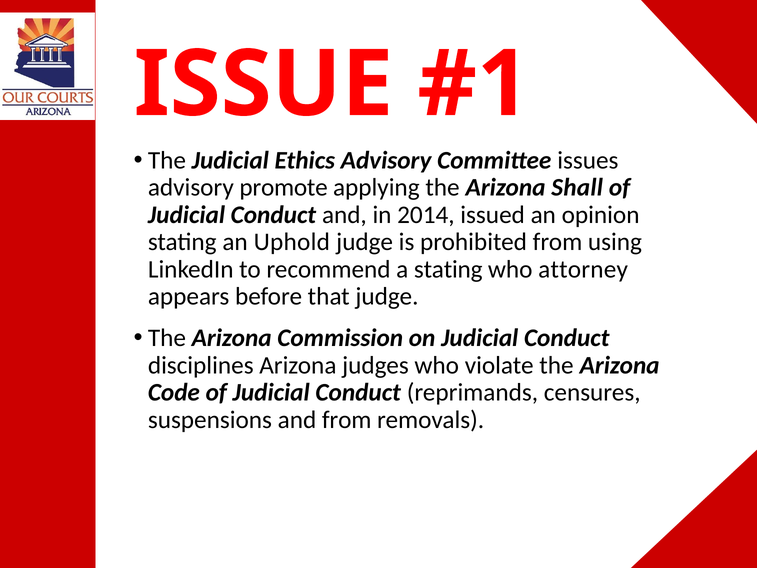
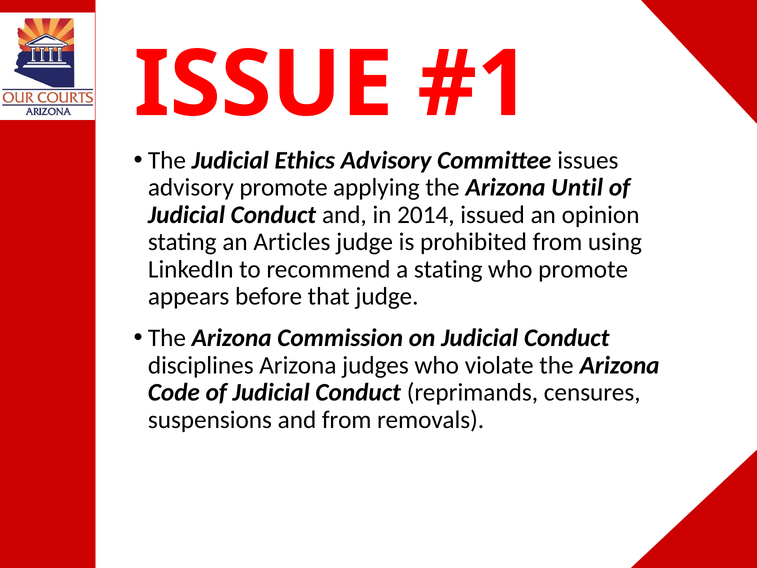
Shall: Shall -> Until (577, 187)
Uphold: Uphold -> Articles (292, 242)
who attorney: attorney -> promote (583, 269)
